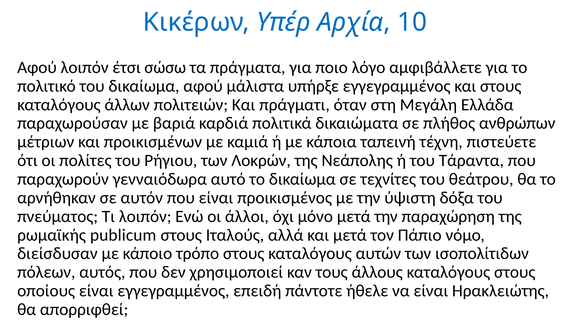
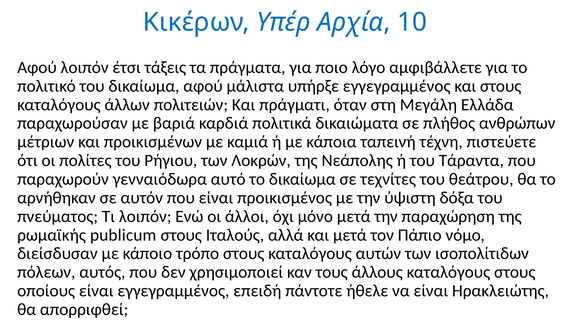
σώσω: σώσω -> τάξεις (165, 67)
